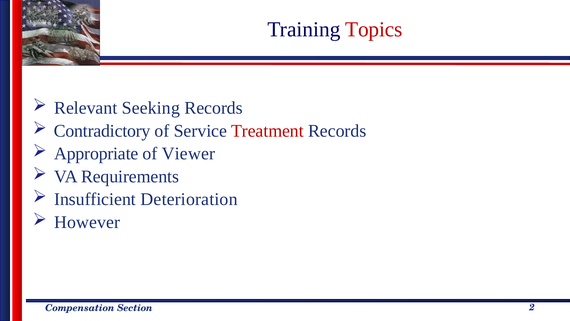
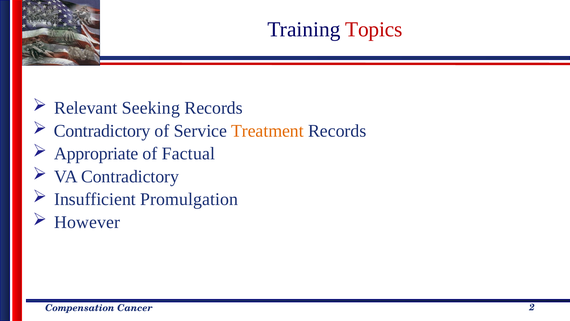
Treatment colour: red -> orange (267, 131)
Viewer: Viewer -> Factual (188, 153)
VA Requirements: Requirements -> Contradictory (130, 176)
Deterioration: Deterioration -> Promulgation (189, 199)
Section: Section -> Cancer (135, 308)
